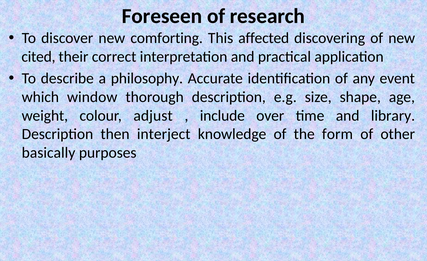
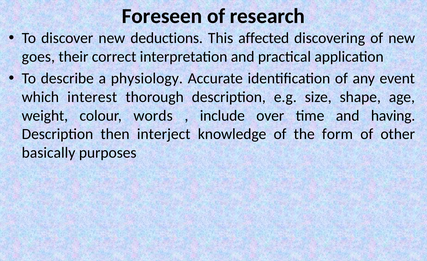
comforting: comforting -> deductions (167, 38)
cited: cited -> goes (38, 57)
philosophy: philosophy -> physiology (147, 78)
window: window -> interest (92, 97)
adjust: adjust -> words (153, 115)
library: library -> having (393, 115)
